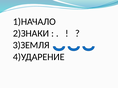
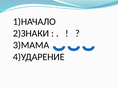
3)ЗЕМЛЯ: 3)ЗЕМЛЯ -> 3)МАМА (31, 45)
